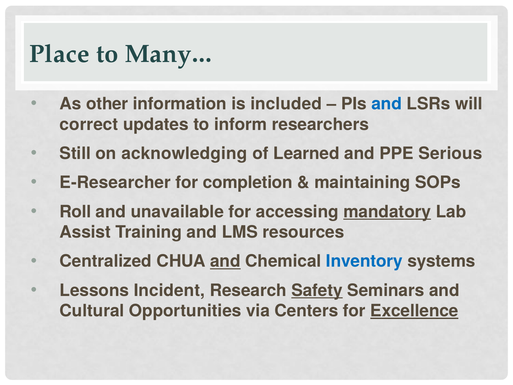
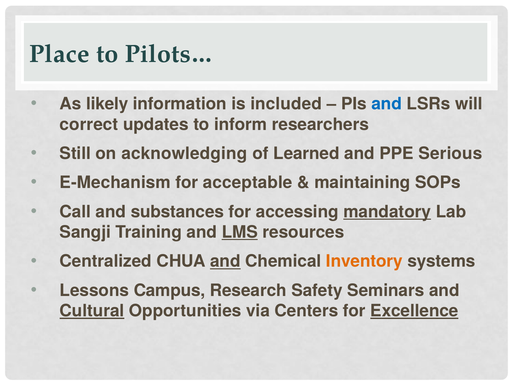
Many…: Many… -> Pilots… (169, 54)
other: other -> likely (107, 104)
E-Researcher: E-Researcher -> E-Mechanism (115, 182)
completion: completion -> acceptable (248, 182)
Roll: Roll -> Call (75, 212)
unavailable: unavailable -> substances (177, 212)
Assist: Assist -> Sangji (85, 232)
LMS underline: none -> present (240, 232)
Inventory colour: blue -> orange (364, 261)
Incident: Incident -> Campus (169, 290)
Safety underline: present -> none (317, 290)
Cultural underline: none -> present (92, 311)
